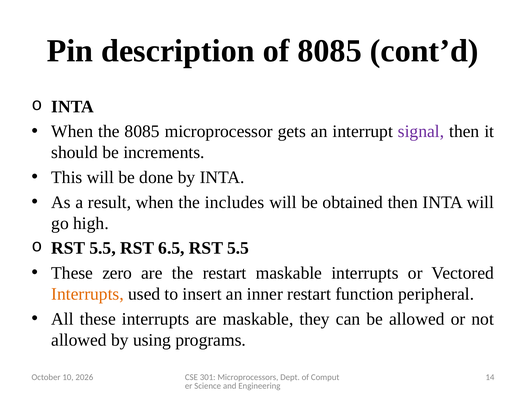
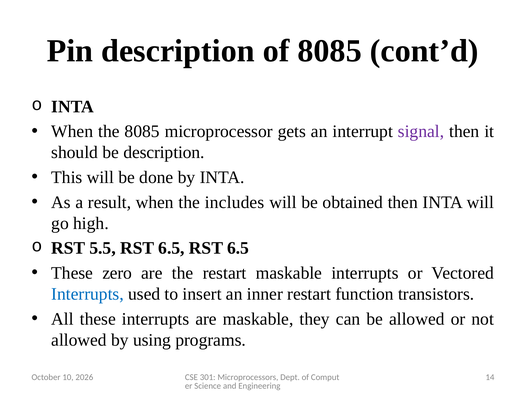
be increments: increments -> description (164, 152)
6.5 RST 5.5: 5.5 -> 6.5 (238, 248)
Interrupts colour: orange -> blue (88, 294)
peripheral: peripheral -> transistors (436, 294)
